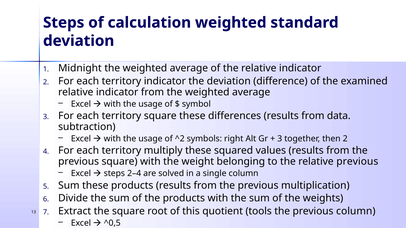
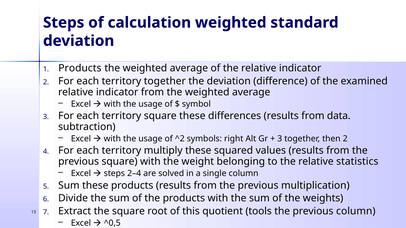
Midnight: Midnight -> Products (80, 68)
territory indicator: indicator -> together (165, 81)
relative previous: previous -> statistics (357, 162)
